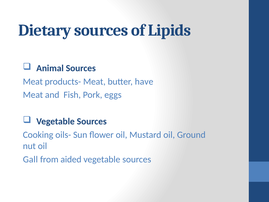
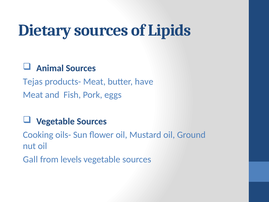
Meat: Meat -> Tejas (33, 81)
aided: aided -> levels (71, 159)
